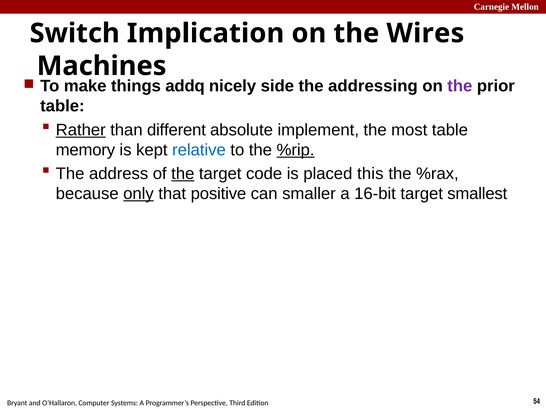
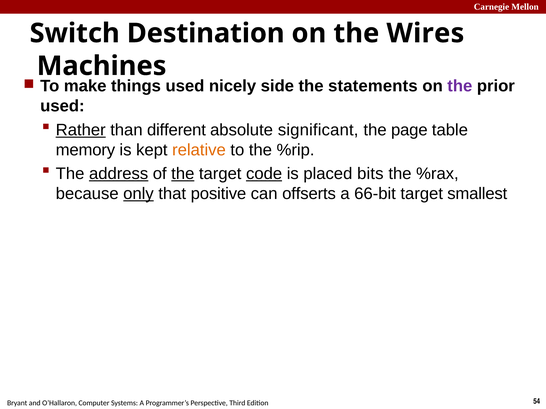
Implication: Implication -> Destination (206, 33)
addq: addq -> used (185, 86)
addressing: addressing -> statements (373, 86)
table: table -> used (62, 106)
implement: implement -> significant (318, 130)
most: most -> page (409, 130)
relative colour: blue -> orange (199, 150)
%rip underline: present -> none (296, 150)
address underline: none -> present (119, 174)
code underline: none -> present (264, 174)
this: this -> bits (370, 174)
smaller: smaller -> offserts (309, 194)
16-bit: 16-bit -> 66-bit (375, 194)
